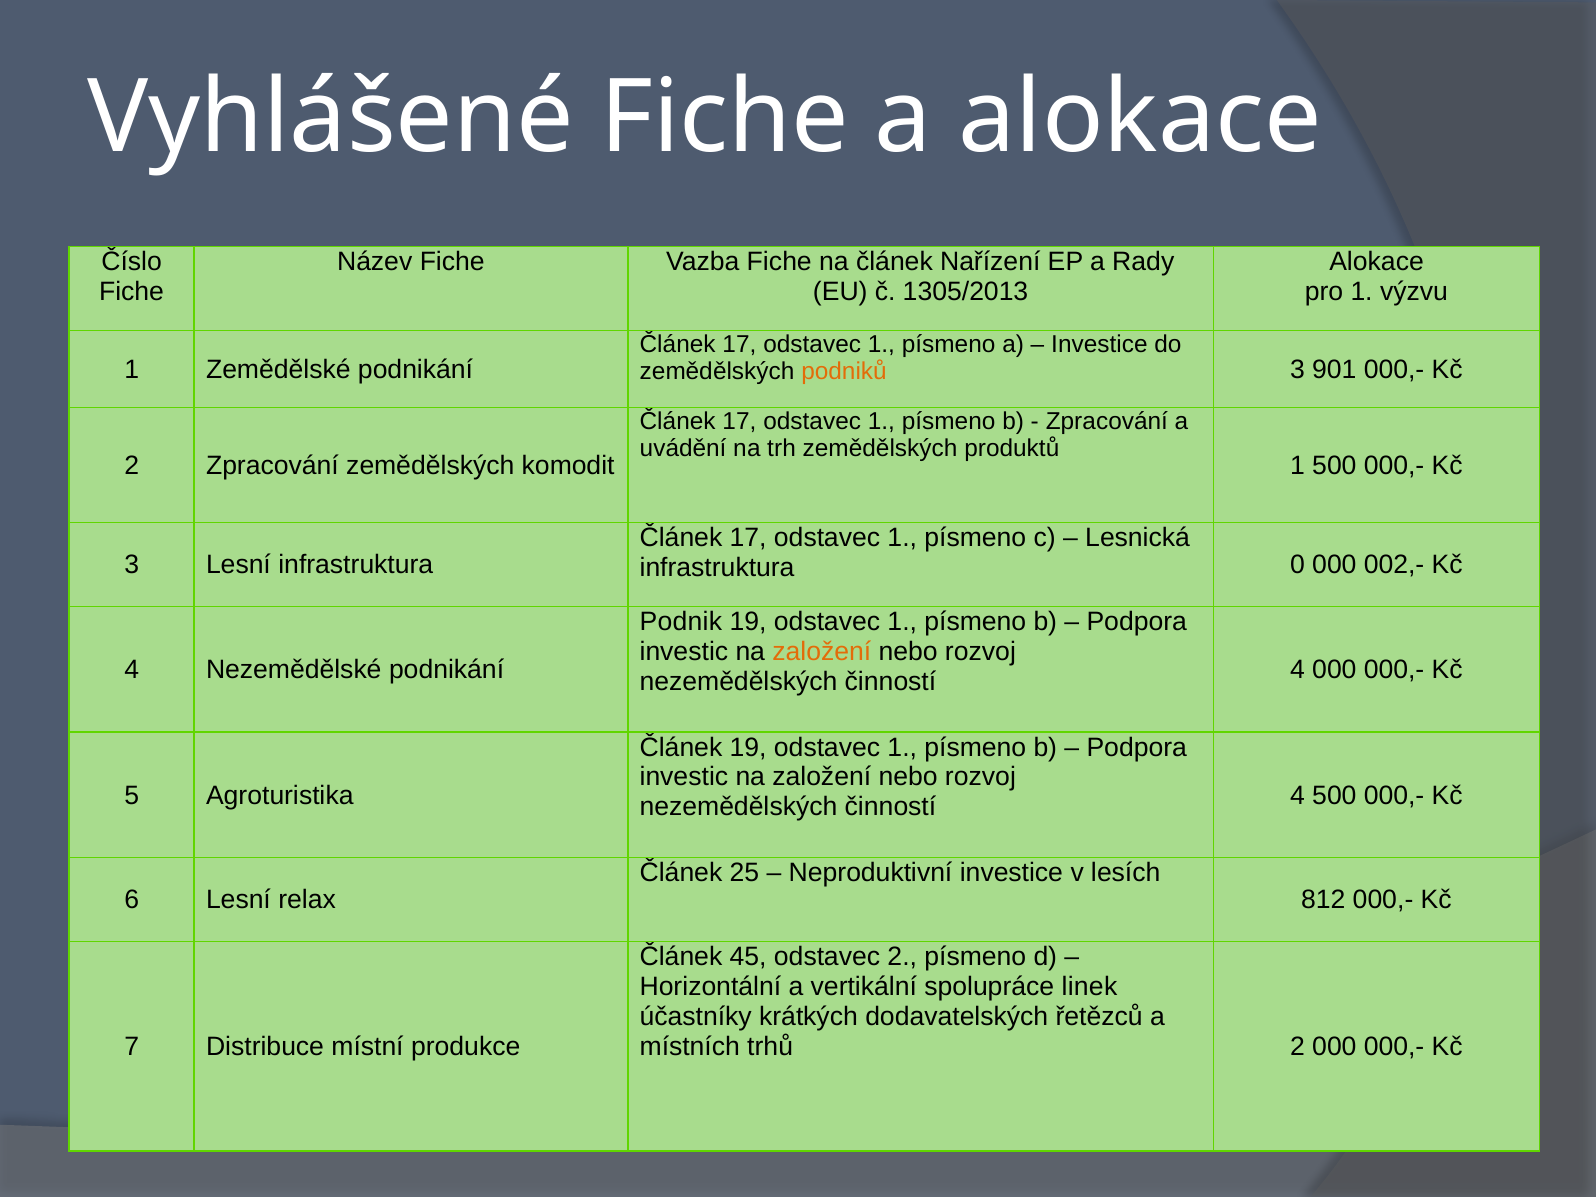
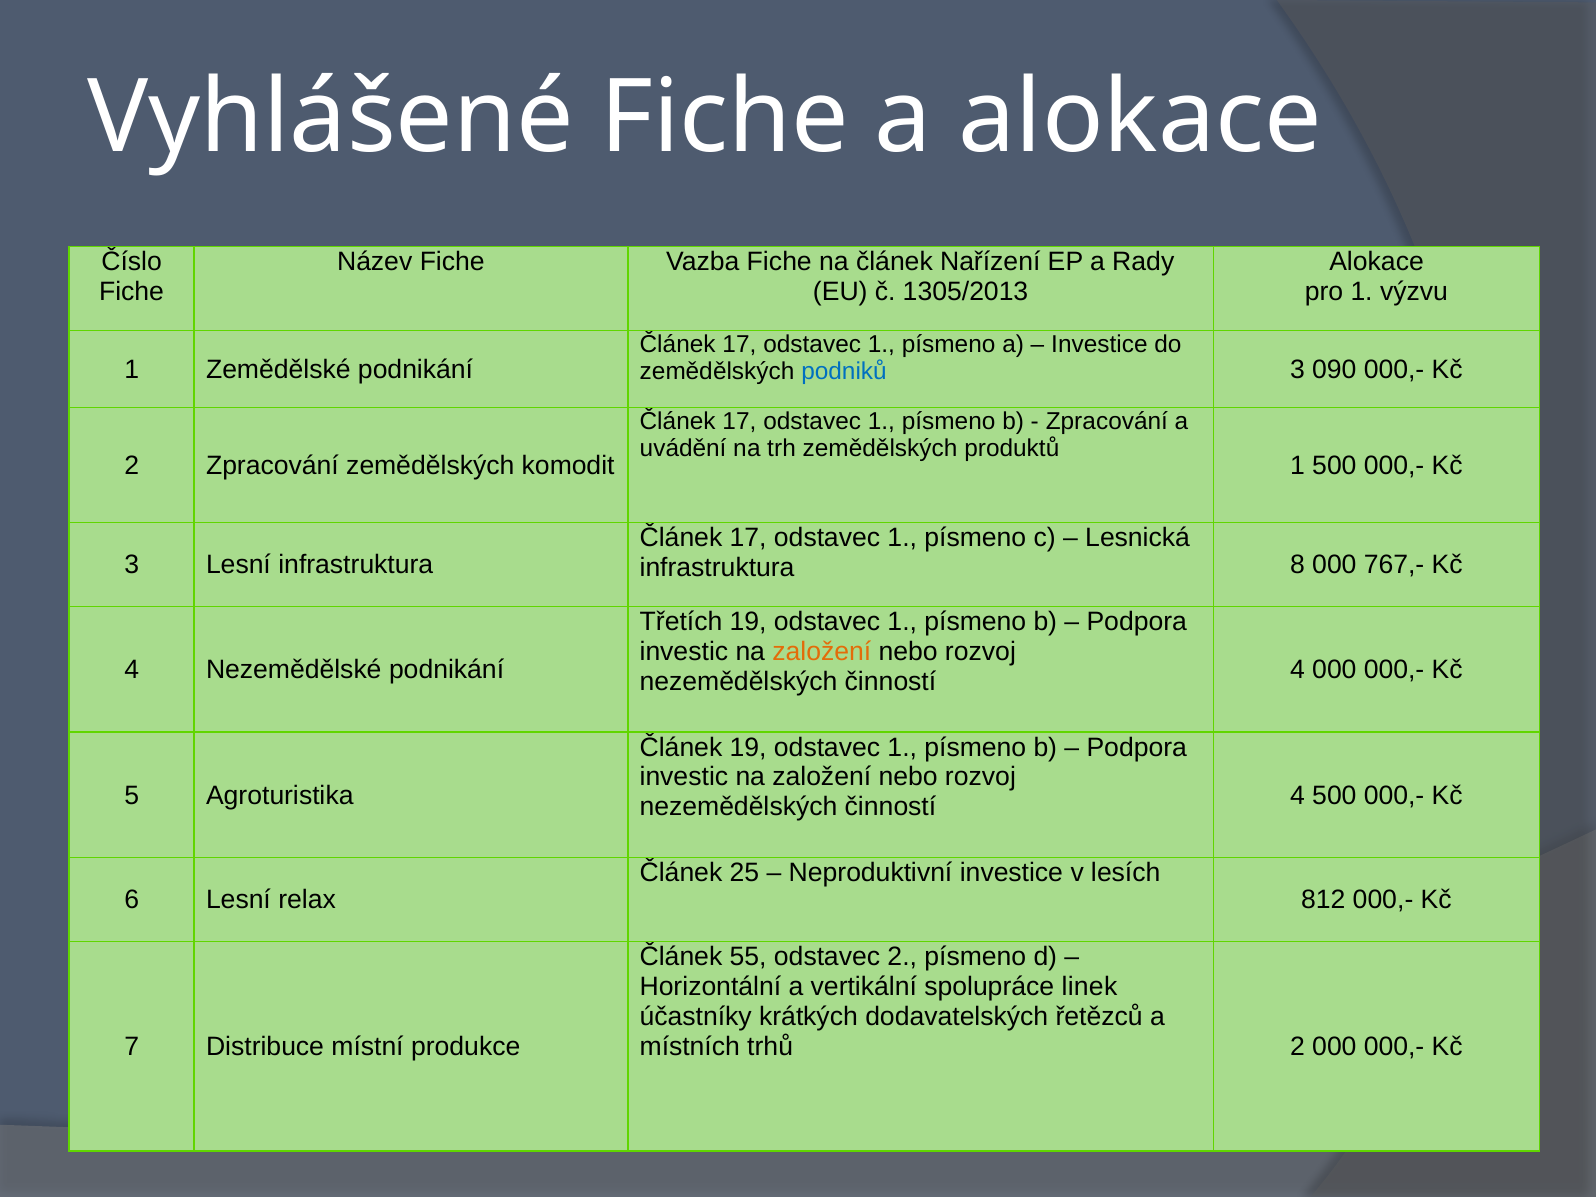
podniků colour: orange -> blue (844, 372)
901: 901 -> 090 (1334, 369)
0: 0 -> 8 (1298, 565)
002,-: 002,- -> 767,- (1394, 565)
Podnik: Podnik -> Třetích (681, 622)
45: 45 -> 55 (748, 957)
